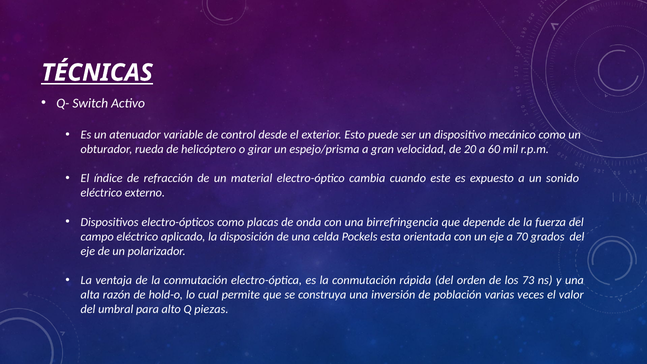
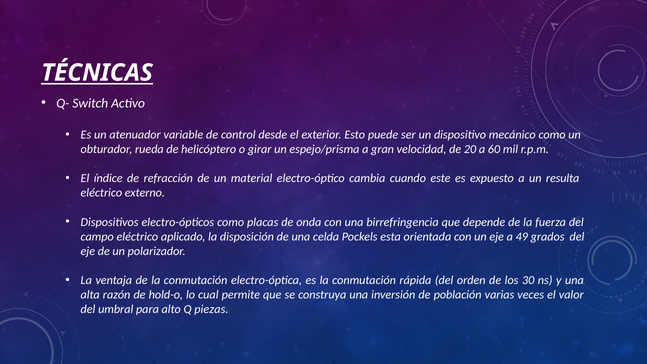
sonido: sonido -> resulta (563, 178)
70: 70 -> 49 (522, 237)
73: 73 -> 30 (528, 280)
